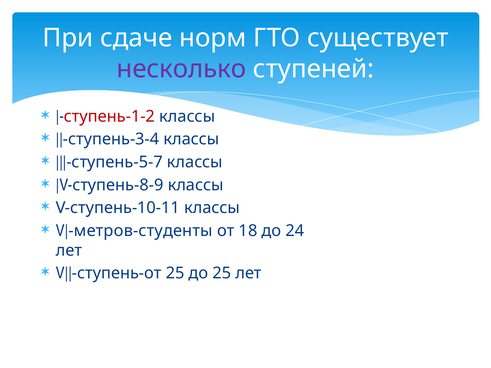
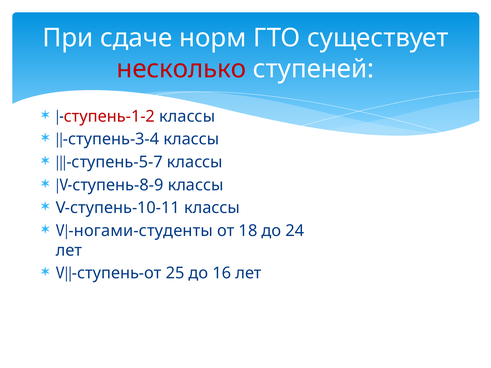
несколько colour: purple -> red (181, 69)
метров-студенты: метров-студенты -> ногами-студенты (141, 231)
до 25: 25 -> 16 (222, 273)
